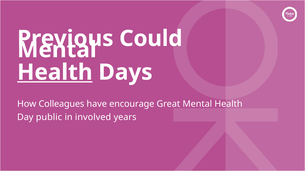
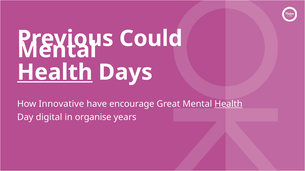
Colleagues: Colleagues -> Innovative (61, 104)
Health underline: none -> present (228, 104)
public: public -> digital (49, 118)
involved: involved -> organise (93, 118)
